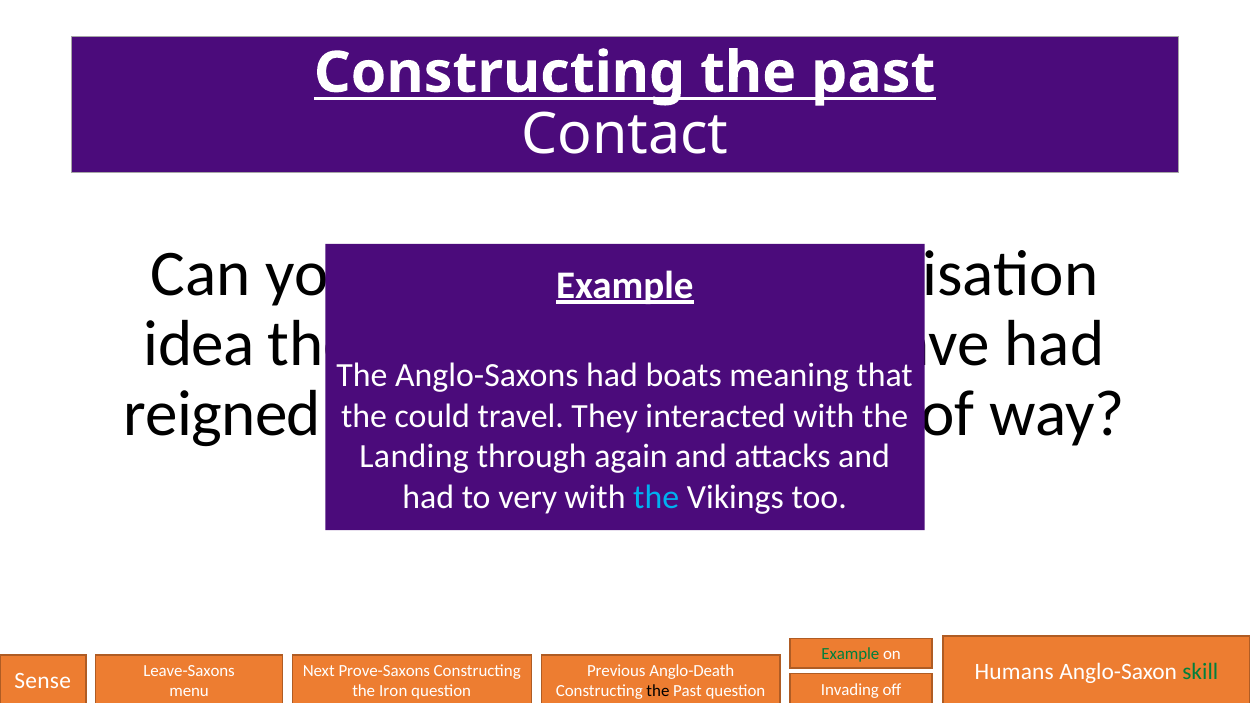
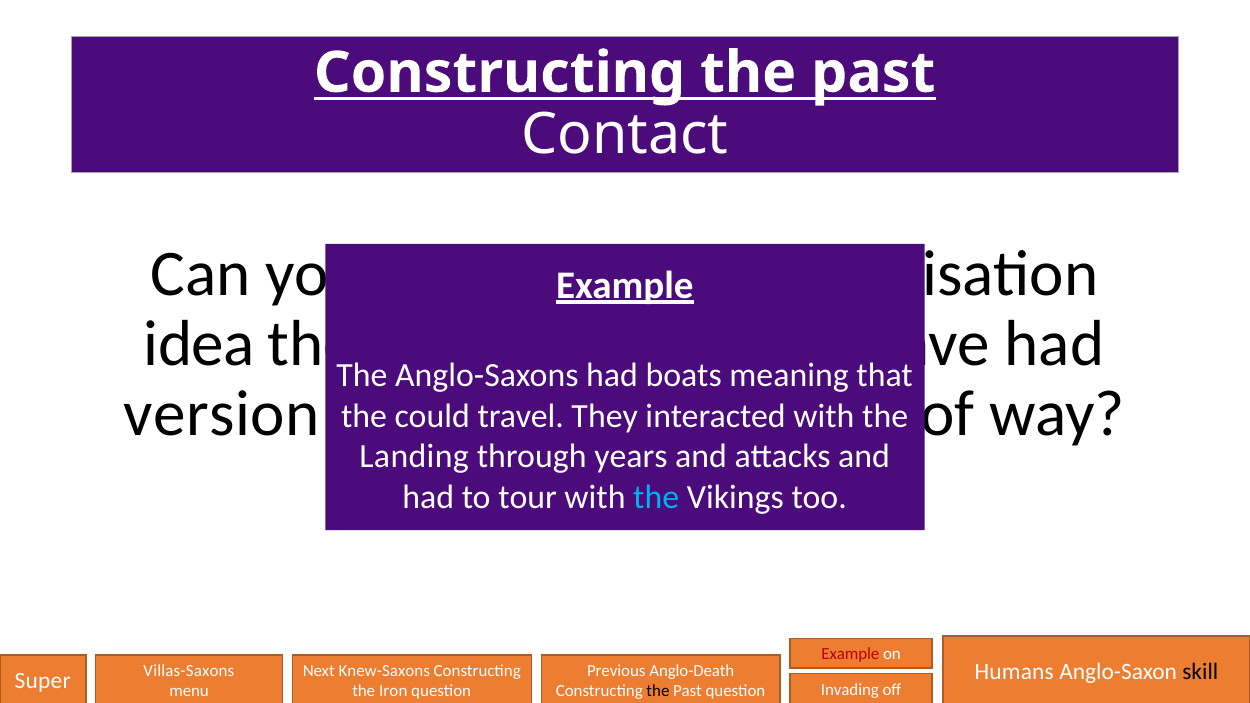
reigned: reigned -> version (222, 414)
again: again -> years (631, 457)
very: very -> tour (528, 497)
Example colour: green -> red (850, 654)
skill colour: green -> black (1200, 672)
Leave-Saxons: Leave-Saxons -> Villas-Saxons (189, 671)
Sense: Sense -> Super (43, 681)
Prove-Saxons: Prove-Saxons -> Knew-Saxons (384, 671)
